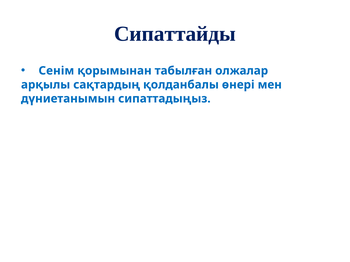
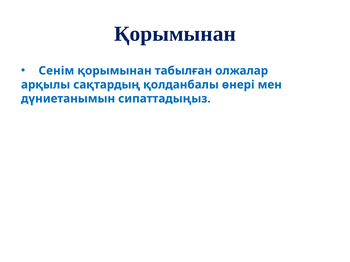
Сипаттайды: Сипаттайды -> Қорымынан (175, 34)
